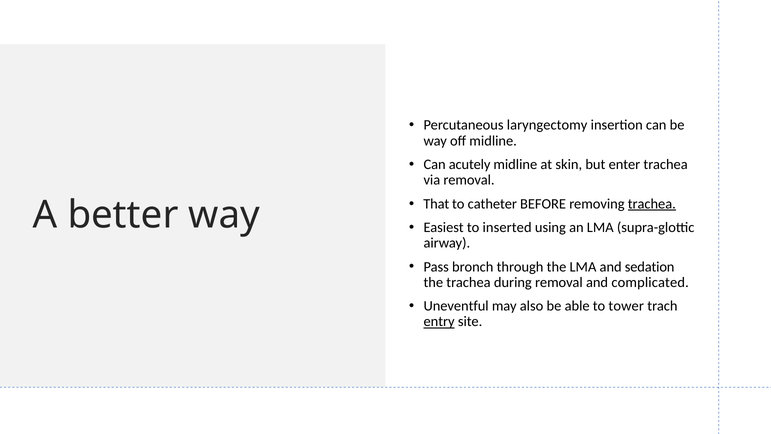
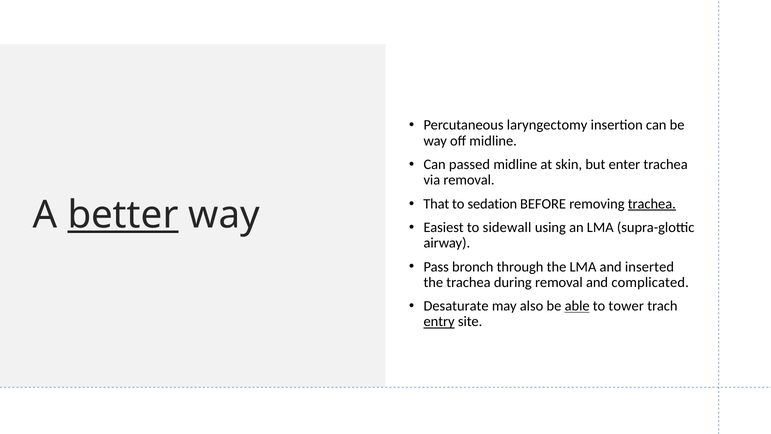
acutely: acutely -> passed (470, 164)
catheter: catheter -> sedation (492, 204)
better underline: none -> present (123, 215)
inserted: inserted -> sidewall (507, 227)
sedation: sedation -> inserted (649, 267)
Uneventful: Uneventful -> Desaturate (456, 306)
able underline: none -> present (577, 306)
